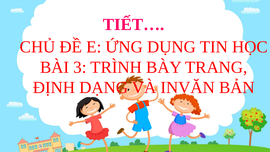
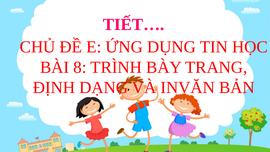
3: 3 -> 8 (80, 67)
